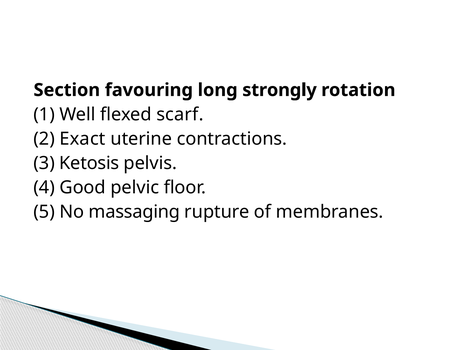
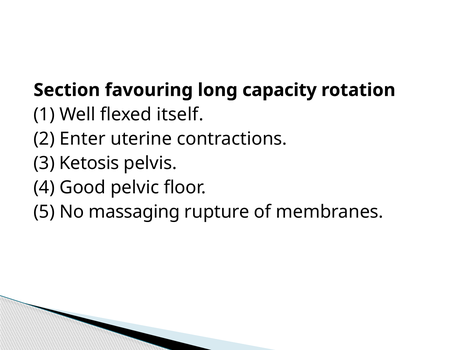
strongly: strongly -> capacity (280, 90)
scarf: scarf -> itself (180, 115)
Exact: Exact -> Enter (83, 139)
